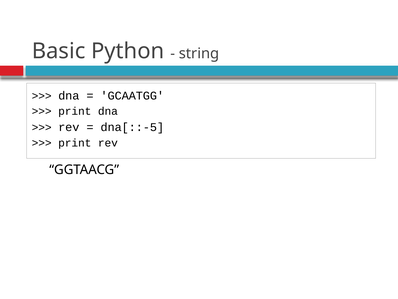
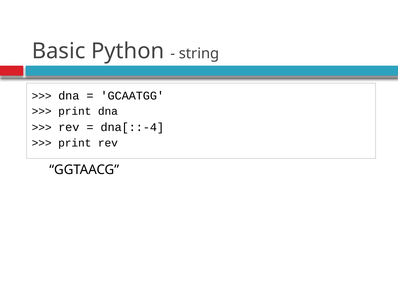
dna[::-5: dna[::-5 -> dna[::-4 (132, 127)
